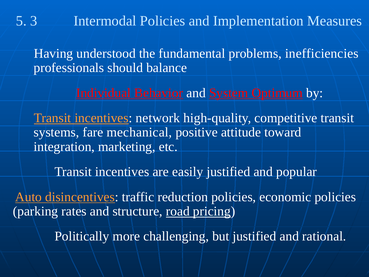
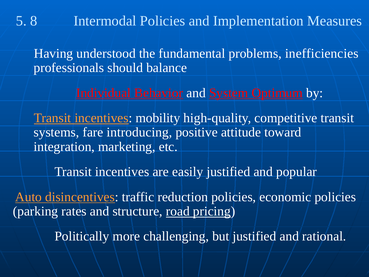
3: 3 -> 8 (34, 21)
network: network -> mobility (158, 118)
mechanical: mechanical -> introducing (139, 132)
